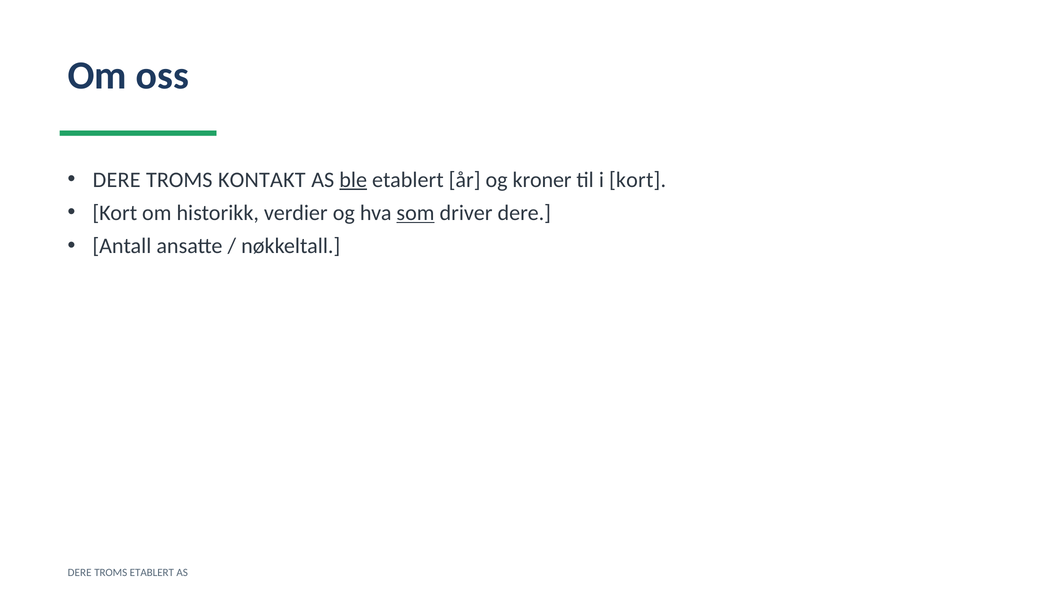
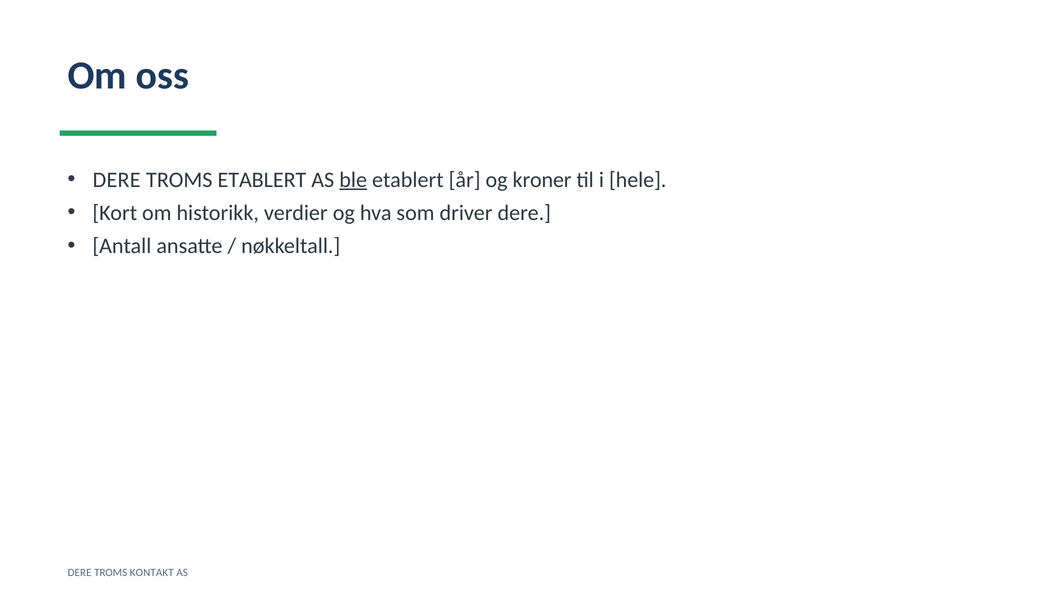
TROMS KONTAKT: KONTAKT -> ETABLERT (262, 180)
i kort: kort -> hele (638, 180)
som underline: present -> none (415, 213)
TROMS ETABLERT: ETABLERT -> KONTAKT (152, 573)
